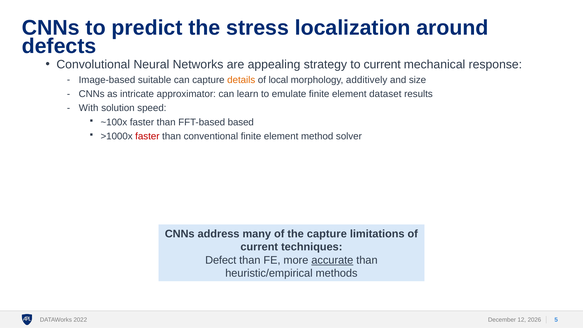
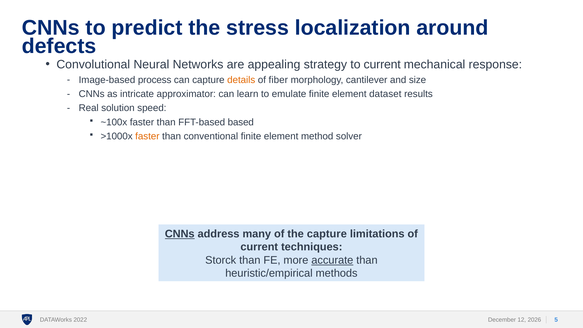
suitable: suitable -> process (155, 80)
local: local -> fiber (278, 80)
additively: additively -> cantilever (367, 80)
With: With -> Real (89, 108)
faster colour: red -> orange (147, 136)
CNNs underline: none -> present (180, 234)
Defect: Defect -> Storck (221, 260)
